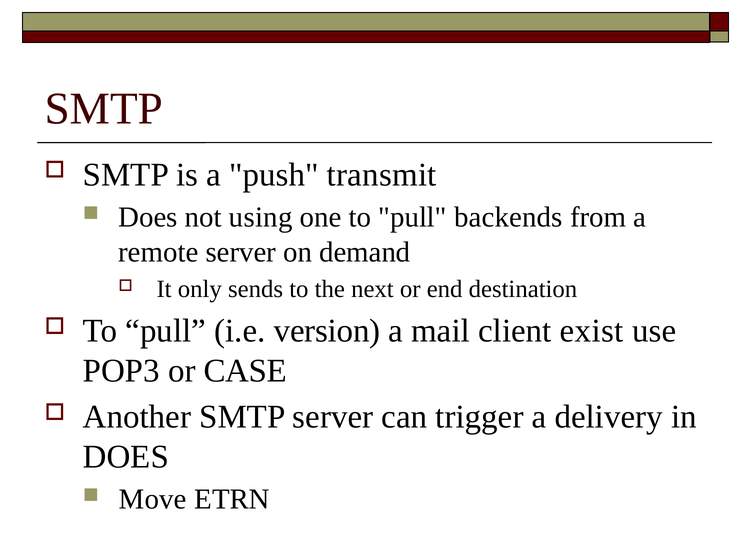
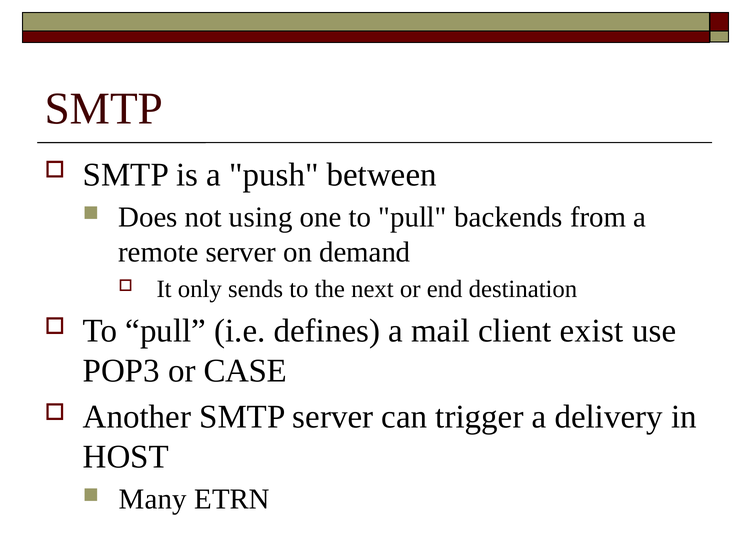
transmit: transmit -> between (382, 174)
version: version -> defines (327, 331)
DOES: DOES -> HOST (126, 456)
Move: Move -> Many (153, 499)
